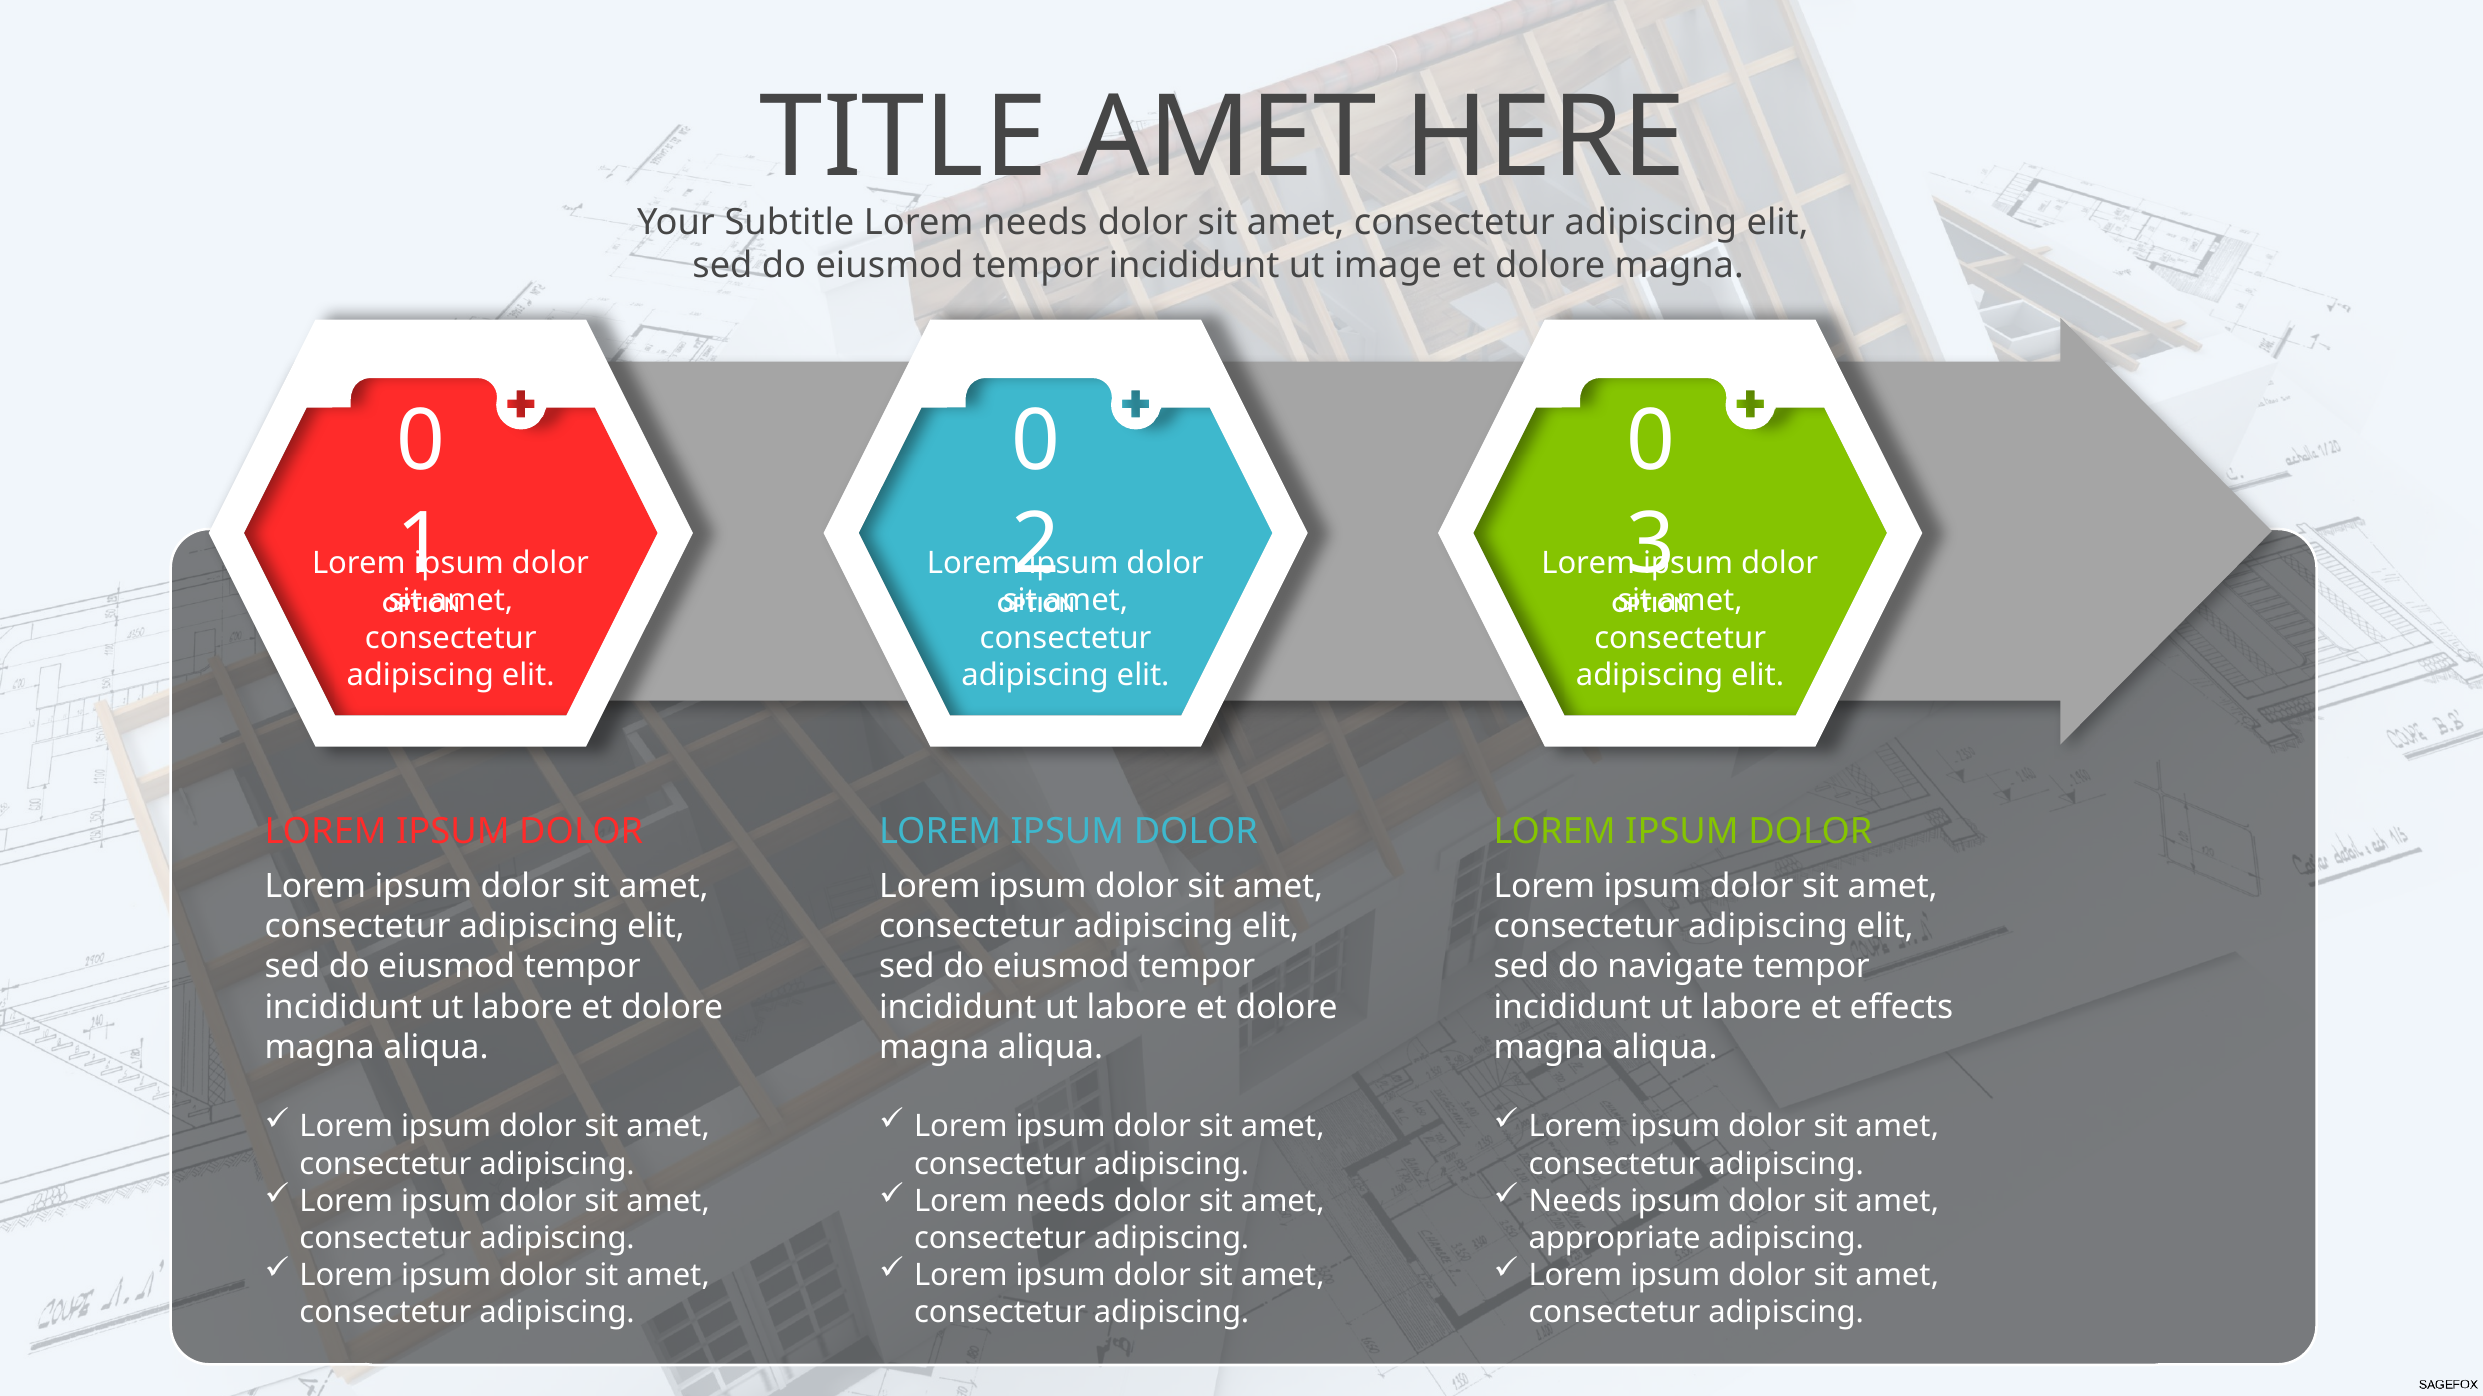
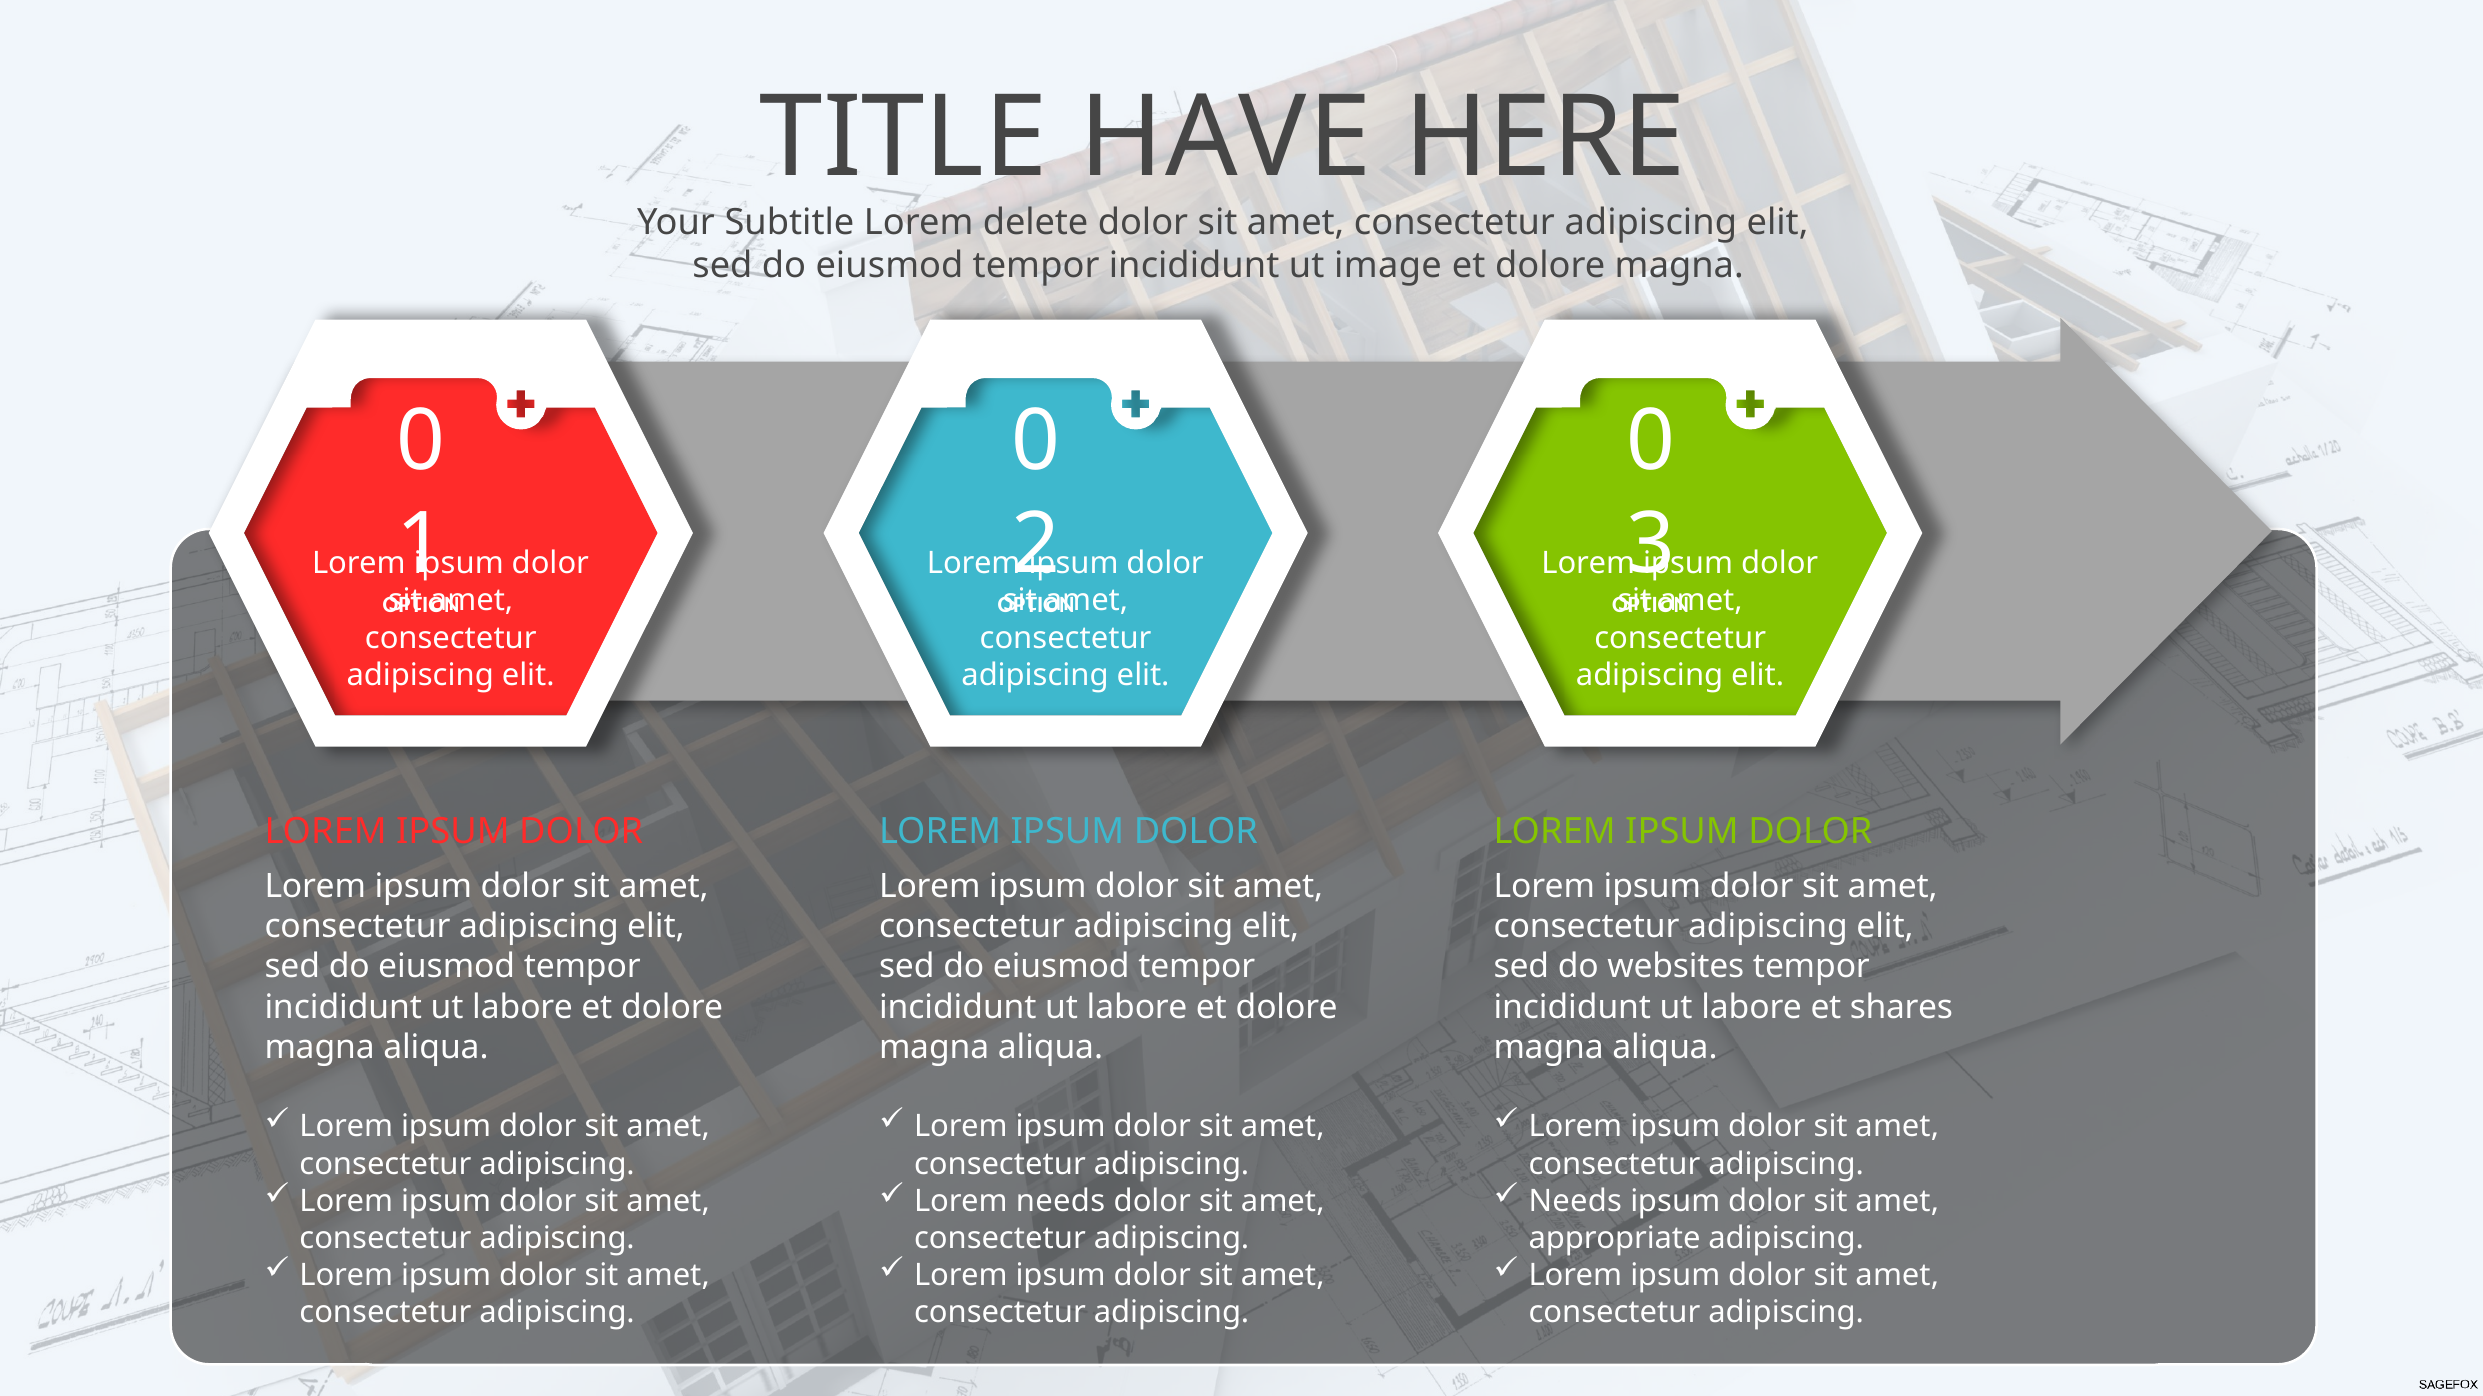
TITLE AMET: AMET -> HAVE (1226, 138)
Subtitle Lorem needs: needs -> delete (1036, 223)
navigate: navigate -> websites (1676, 967)
effects: effects -> shares (1901, 1008)
